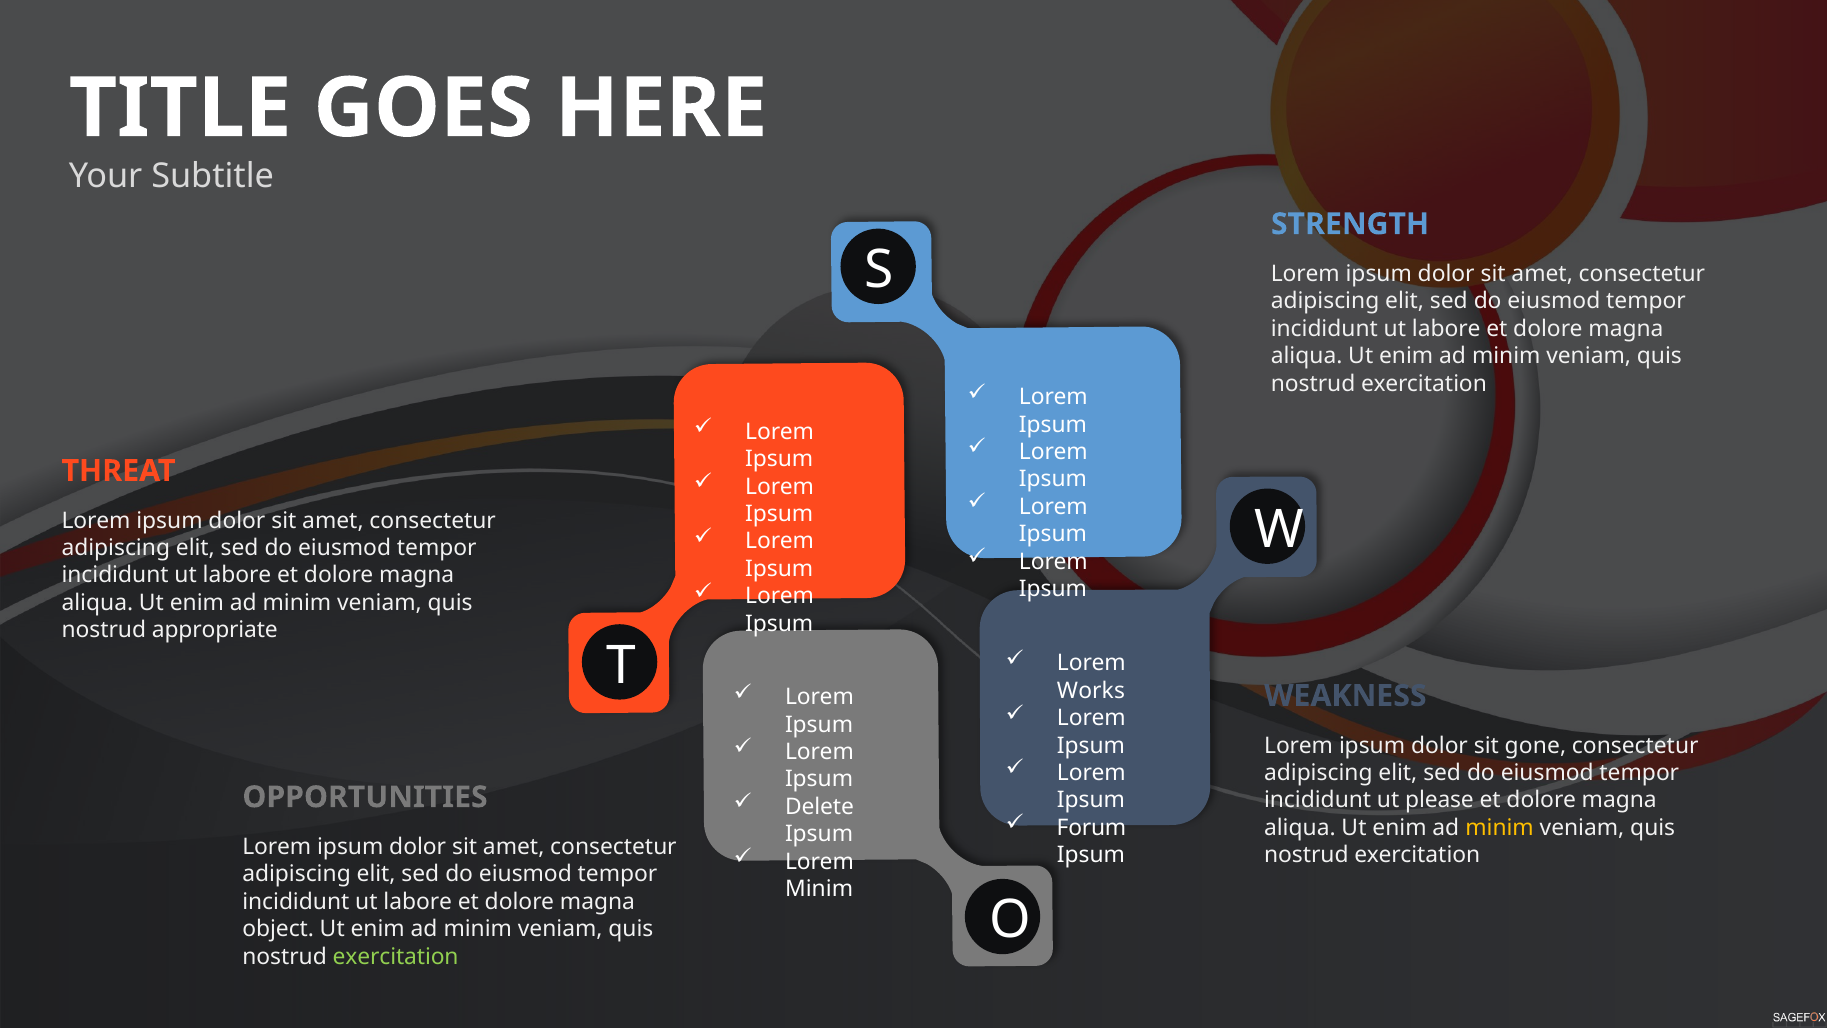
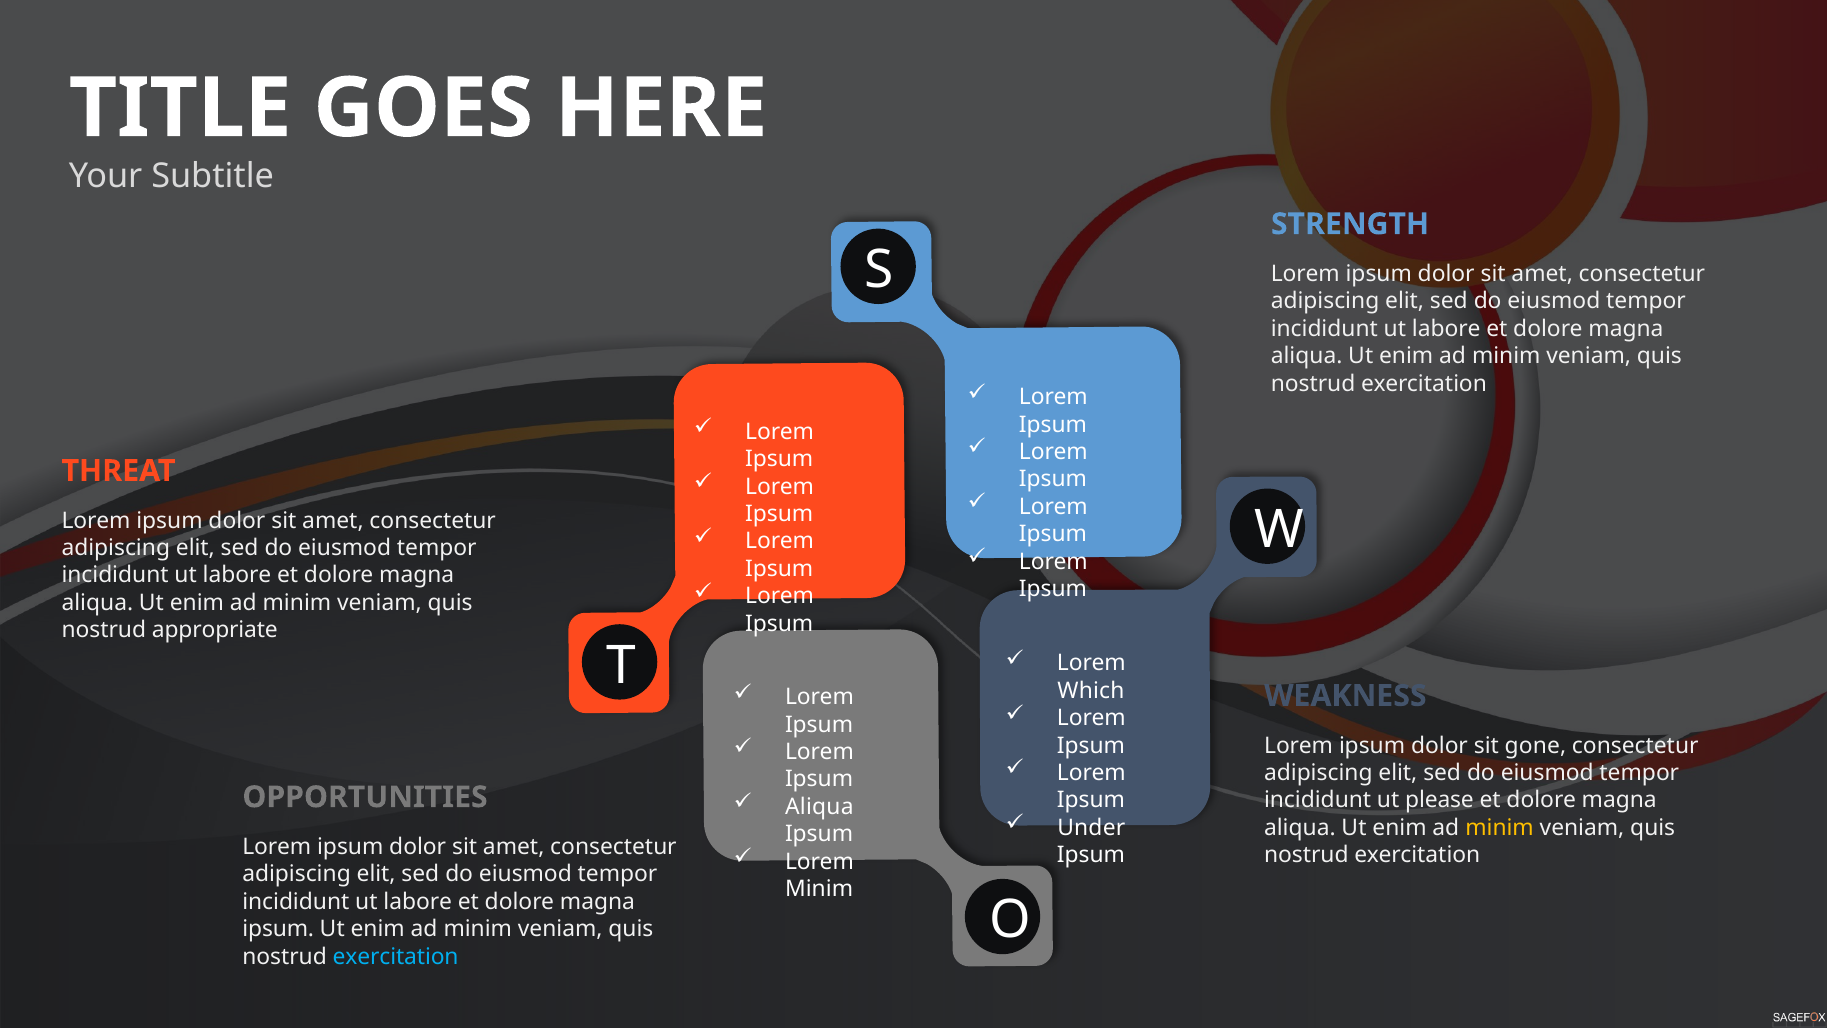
Works: Works -> Which (1091, 691)
Delete: Delete -> Aliqua (819, 807)
Forum: Forum -> Under (1091, 828)
object: object -> ipsum (278, 929)
exercitation colour: light green -> light blue (396, 956)
